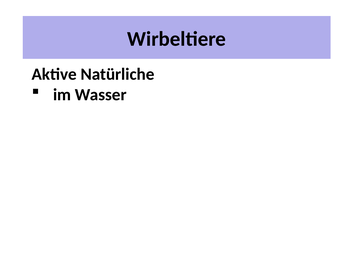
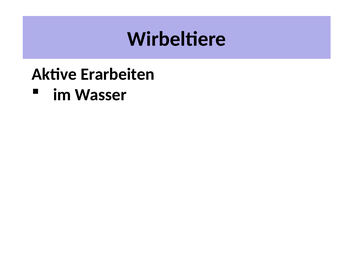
Natürliche: Natürliche -> Erarbeiten (118, 74)
